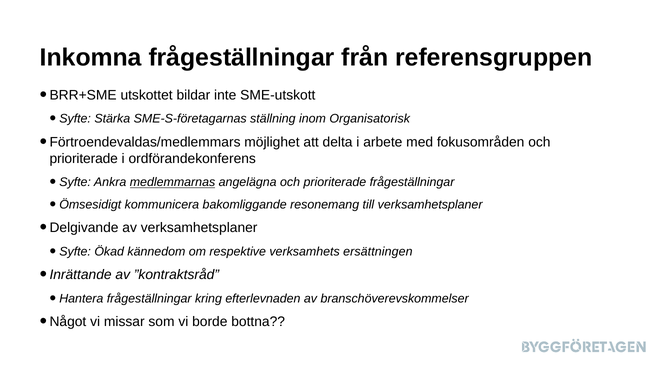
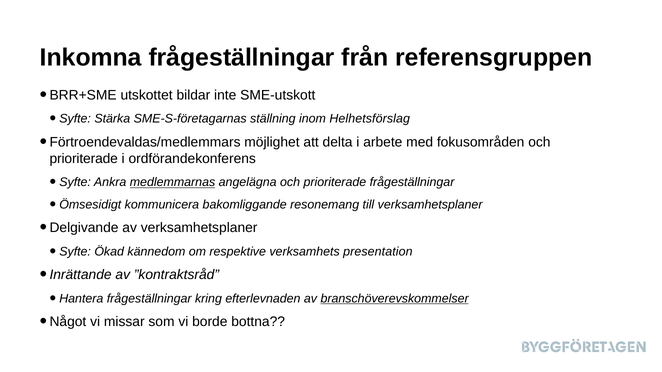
Organisatorisk: Organisatorisk -> Helhetsförslag (370, 119)
ersättningen: ersättningen -> presentation (378, 252)
branschöverevskommelser underline: none -> present (395, 299)
